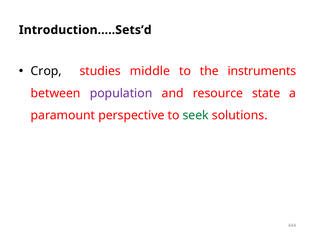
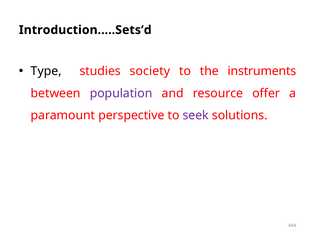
Crop: Crop -> Type (46, 71)
middle: middle -> society (150, 71)
state: state -> offer (266, 93)
seek colour: green -> purple (196, 115)
